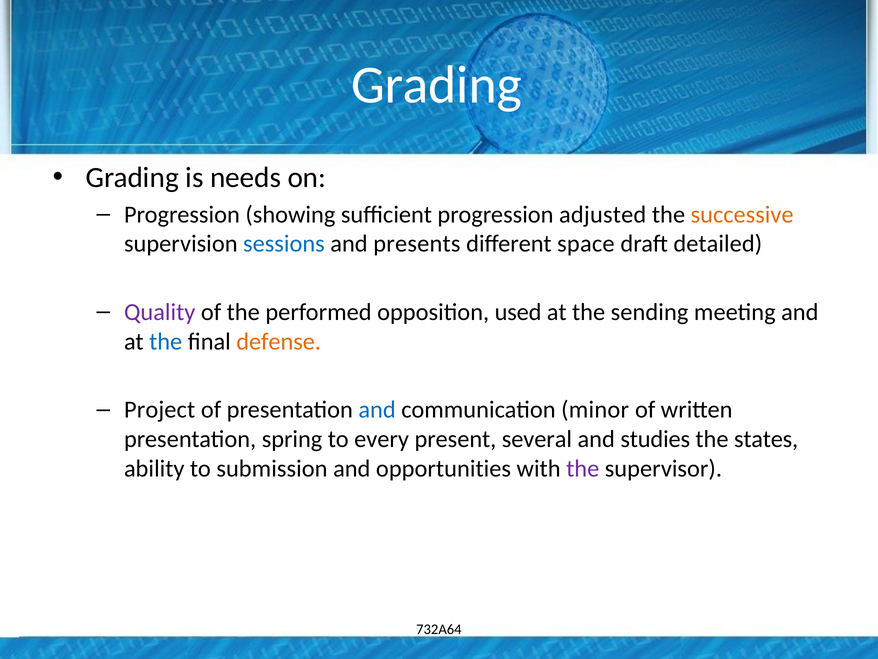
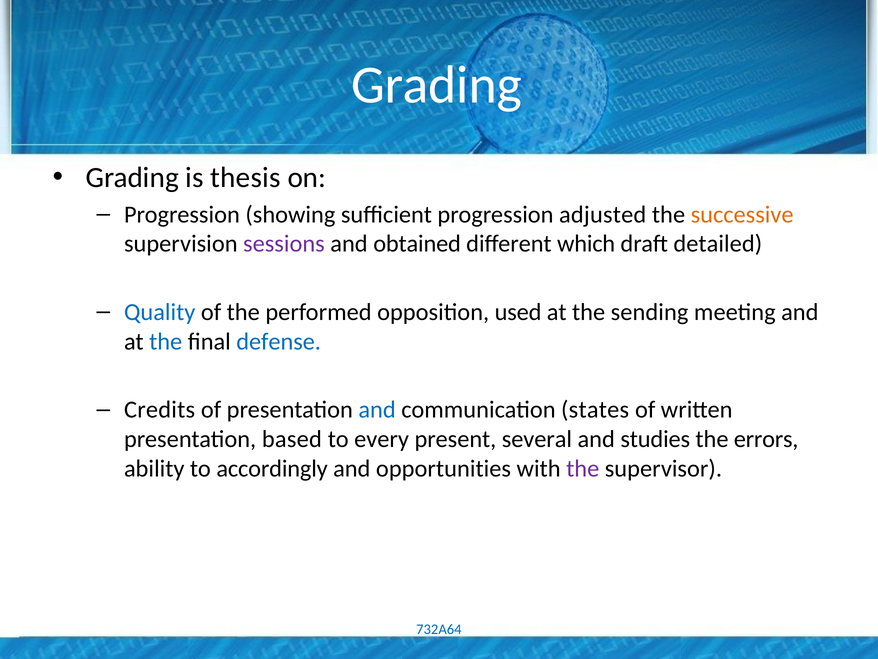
needs: needs -> thesis (245, 178)
sessions colour: blue -> purple (284, 244)
presents: presents -> obtained (417, 244)
space: space -> which (586, 244)
Quality colour: purple -> blue (160, 312)
defense colour: orange -> blue (279, 341)
Project: Project -> Credits (160, 410)
minor: minor -> states (595, 410)
spring: spring -> based (292, 439)
states: states -> errors (766, 439)
submission: submission -> accordingly (272, 468)
732A64 colour: black -> blue (439, 629)
